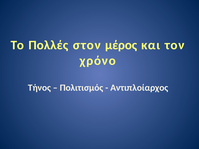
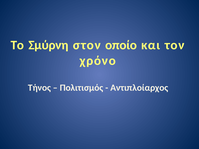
Πολλές: Πολλές -> Σμύρνη (48, 45)
μέρος: μέρος -> οποίο (121, 45)
